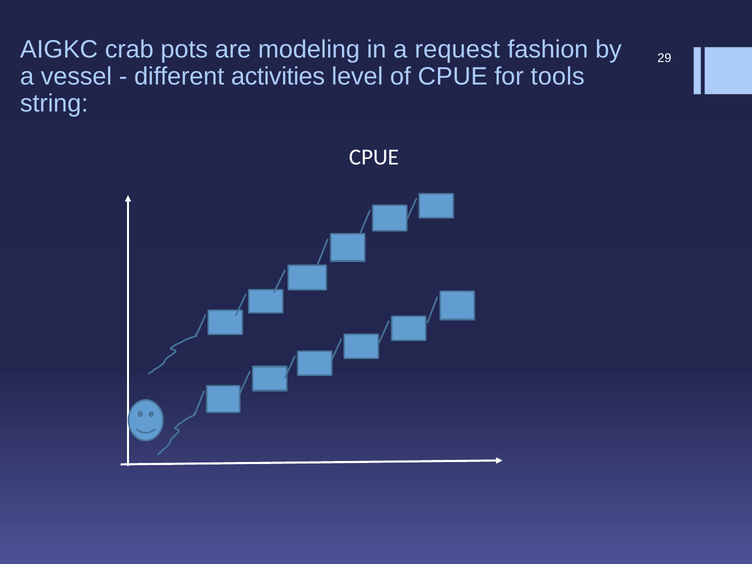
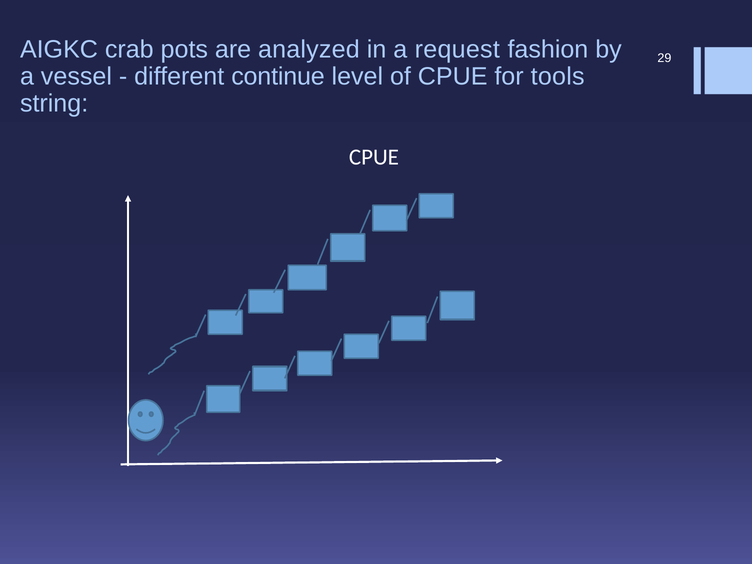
modeling: modeling -> analyzed (309, 49)
activities: activities -> continue (278, 76)
